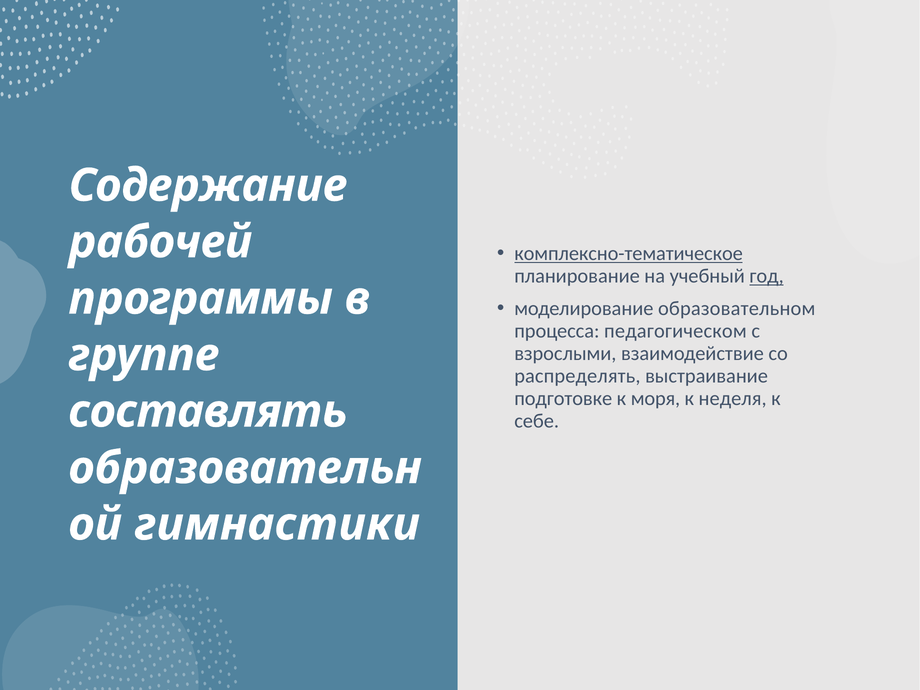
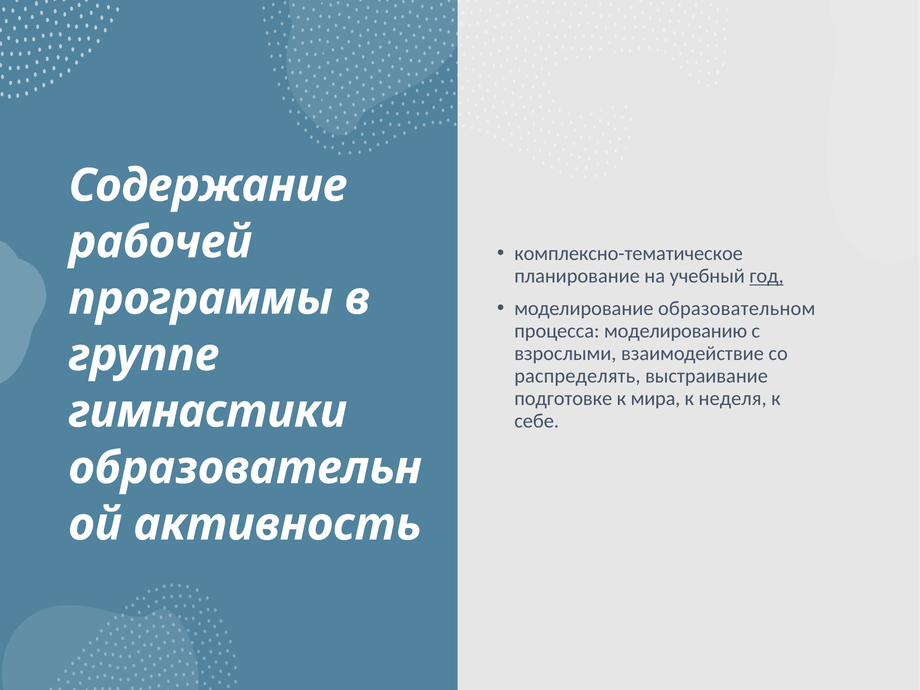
комплексно-тематическое underline: present -> none (629, 254)
педагогическом: педагогическом -> моделированию (676, 331)
моря: моря -> мира (655, 398)
составлять: составлять -> гимнастики (208, 411)
гимнастики: гимнастики -> активность (278, 524)
